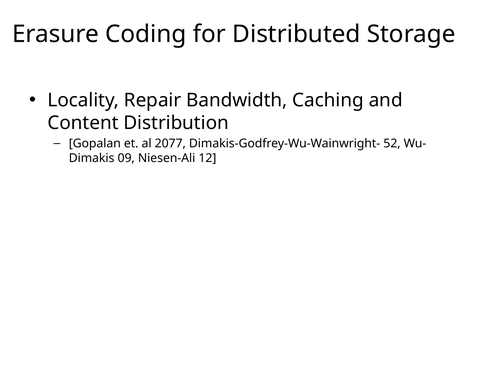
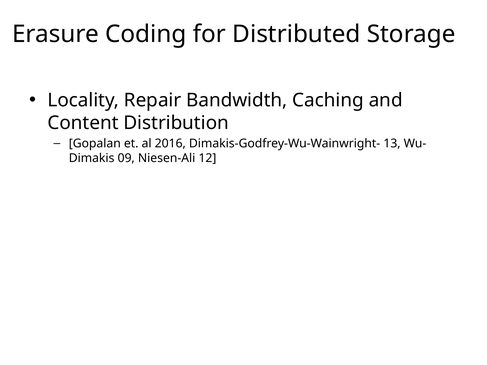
2077: 2077 -> 2016 (170, 144)
52: 52 -> 13 (392, 144)
